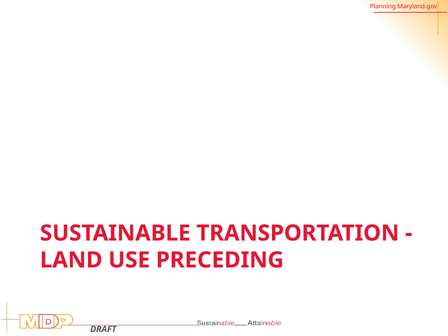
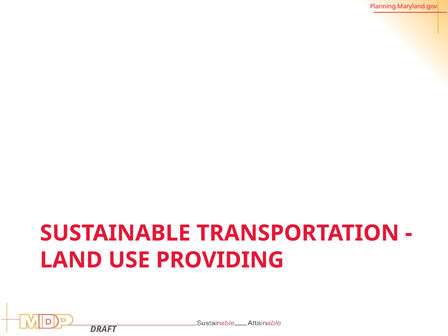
PRECEDING: PRECEDING -> PROVIDING (220, 260)
